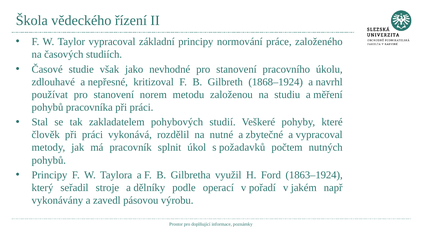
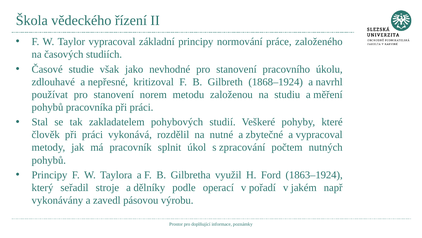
požadavků: požadavků -> zpracování (242, 147)
